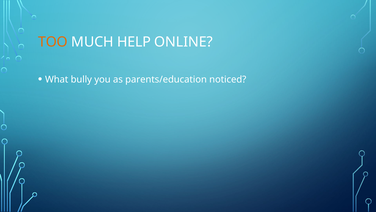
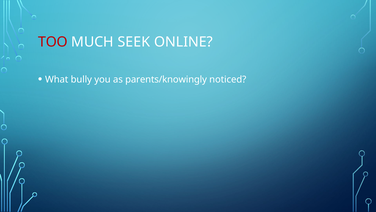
TOO colour: orange -> red (53, 42)
HELP: HELP -> SEEK (134, 42)
parents/education: parents/education -> parents/knowingly (166, 79)
